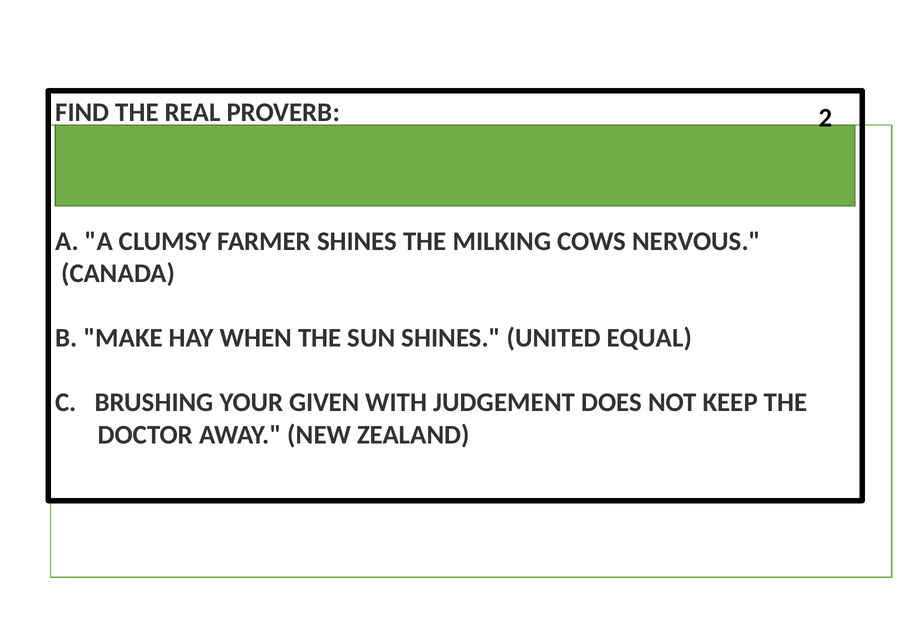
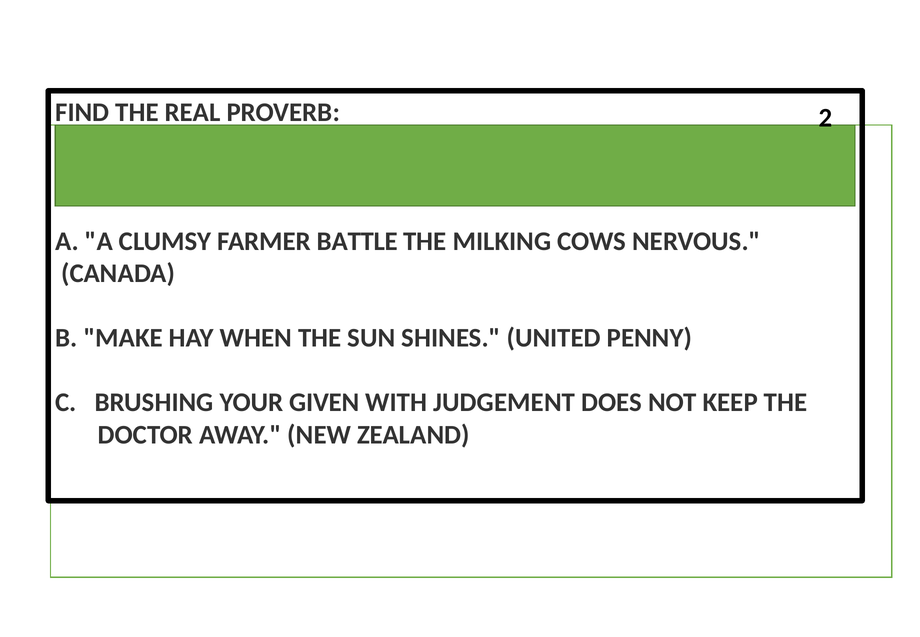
FARMER SHINES: SHINES -> BATTLE (357, 241)
EQUAL: EQUAL -> PENNY (649, 338)
